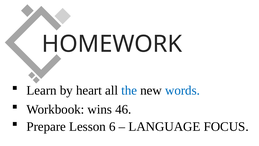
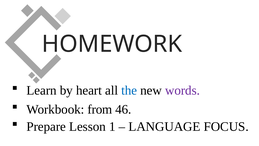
words colour: blue -> purple (183, 90)
wins: wins -> from (100, 109)
6: 6 -> 1 (112, 126)
